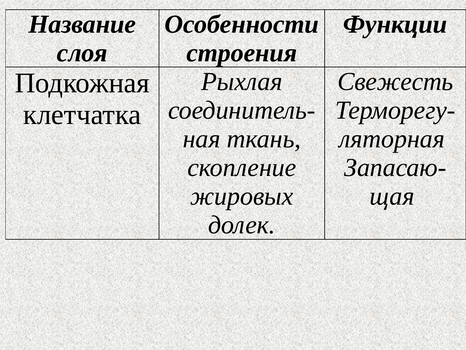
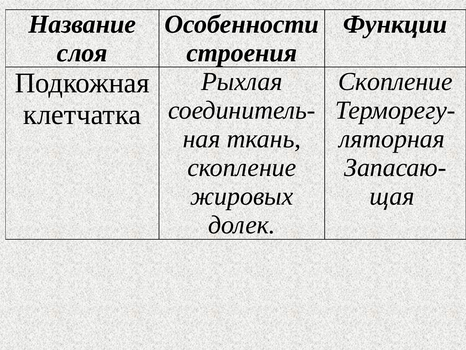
Свежесть: Свежесть -> Скопление (395, 81)
